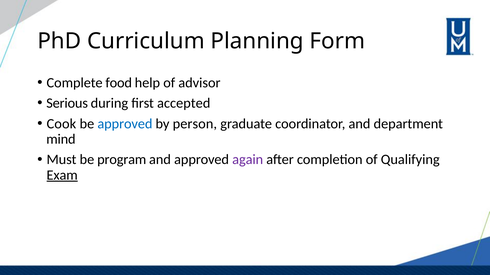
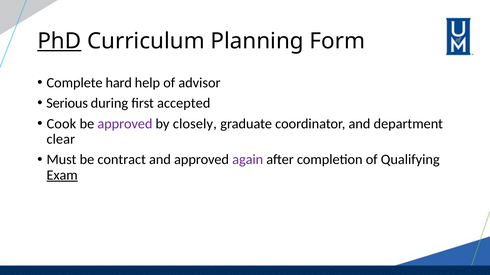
PhD underline: none -> present (59, 41)
food: food -> hard (119, 83)
approved colour: blue -> purple (125, 124)
person: person -> closely (195, 124)
mind: mind -> clear (61, 139)
program: program -> contract (122, 160)
